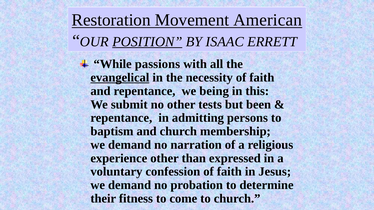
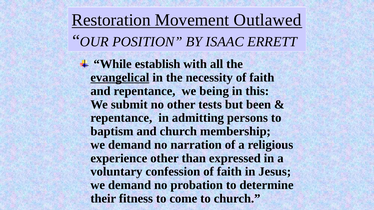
American: American -> Outlawed (268, 20)
POSITION underline: present -> none (147, 42)
passions: passions -> establish (158, 64)
